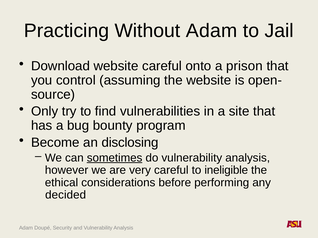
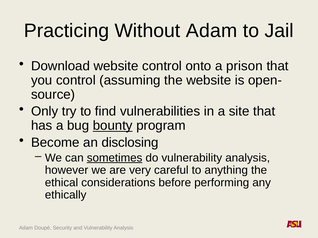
website careful: careful -> control (162, 66)
bounty underline: none -> present (113, 126)
ineligible: ineligible -> anything (226, 170)
decided: decided -> ethically (66, 195)
